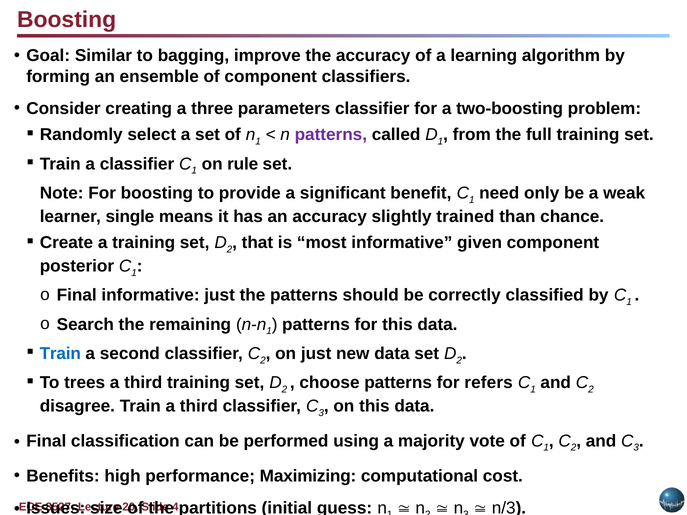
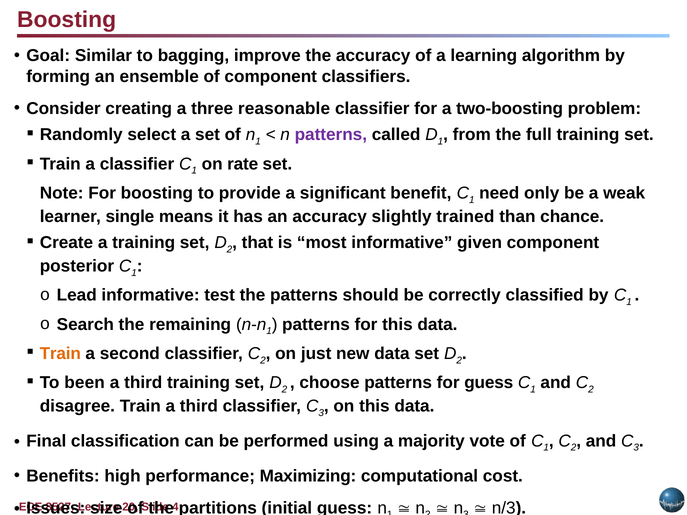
parameters: parameters -> reasonable (284, 108)
rule: rule -> rate (243, 164)
Final: Final -> Lead (77, 295)
informative just: just -> test (220, 295)
Train colour: blue -> orange (60, 354)
trees: trees -> been (85, 383)
for refers: refers -> guess (489, 383)
